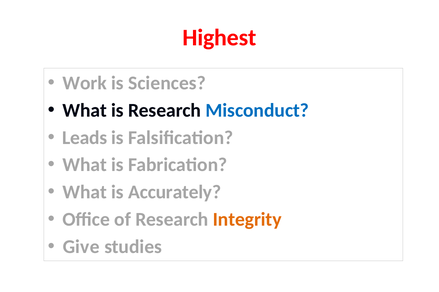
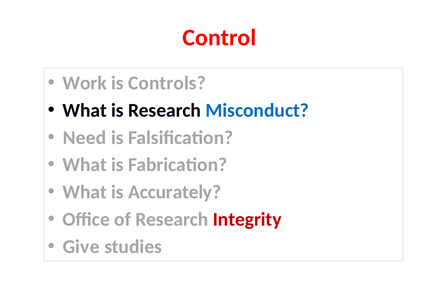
Highest: Highest -> Control (219, 38)
Sciences: Sciences -> Controls (167, 83)
Leads: Leads -> Need (85, 138)
Integrity colour: orange -> red (247, 220)
